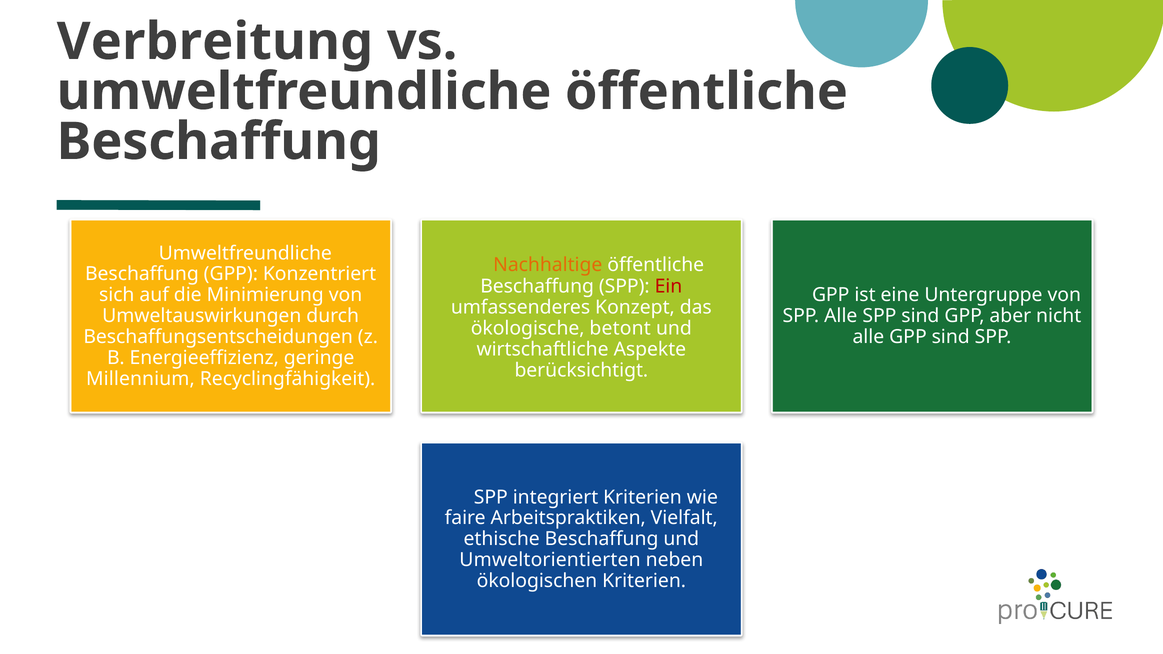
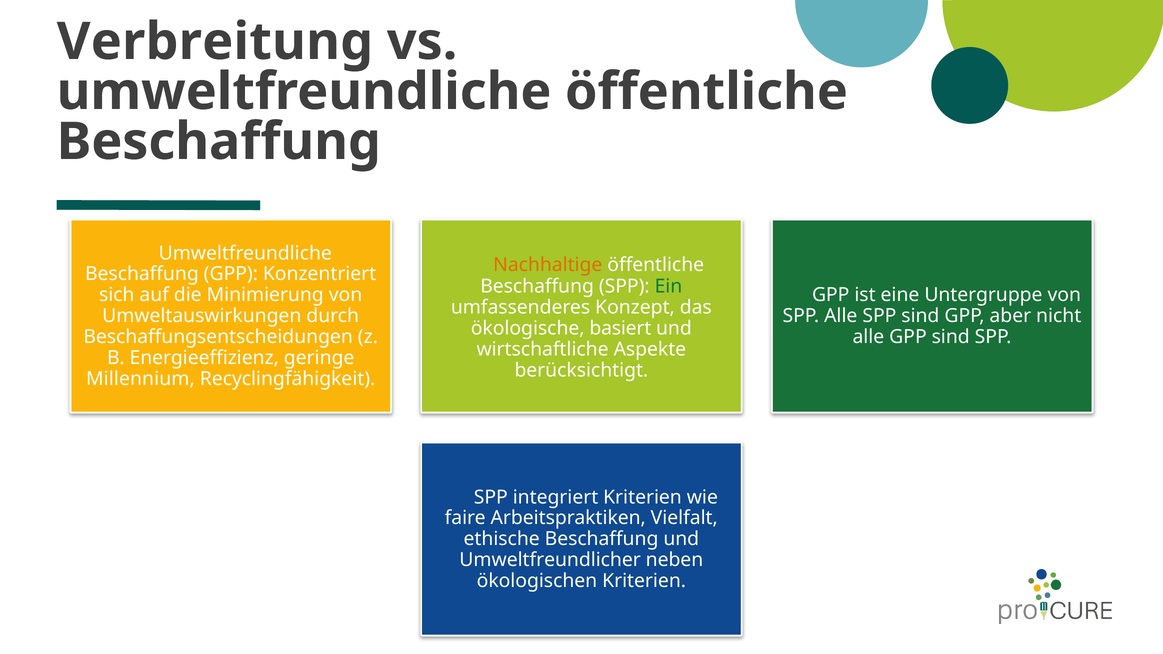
Ein colour: red -> green (668, 287)
betont: betont -> basiert (620, 328)
Umweltorientierten: Umweltorientierten -> Umweltfreundlicher (550, 560)
